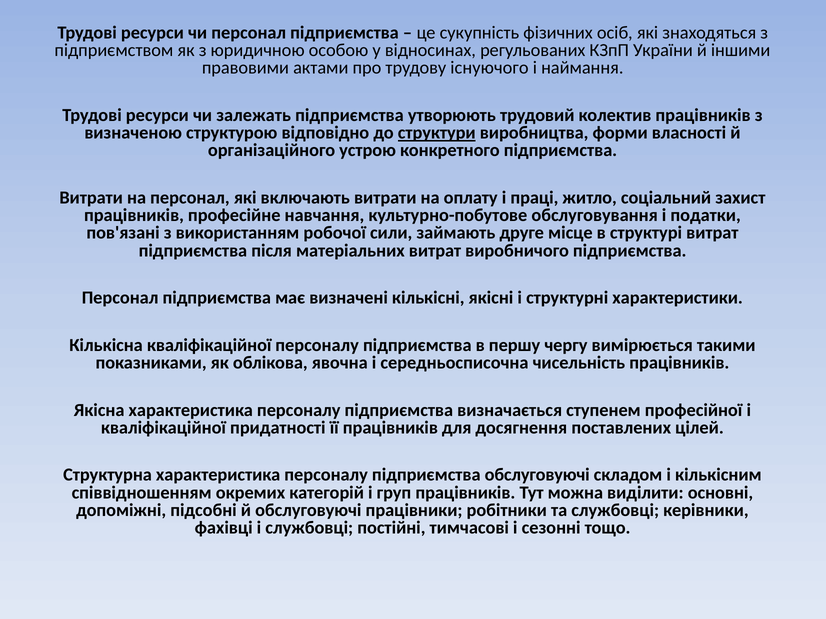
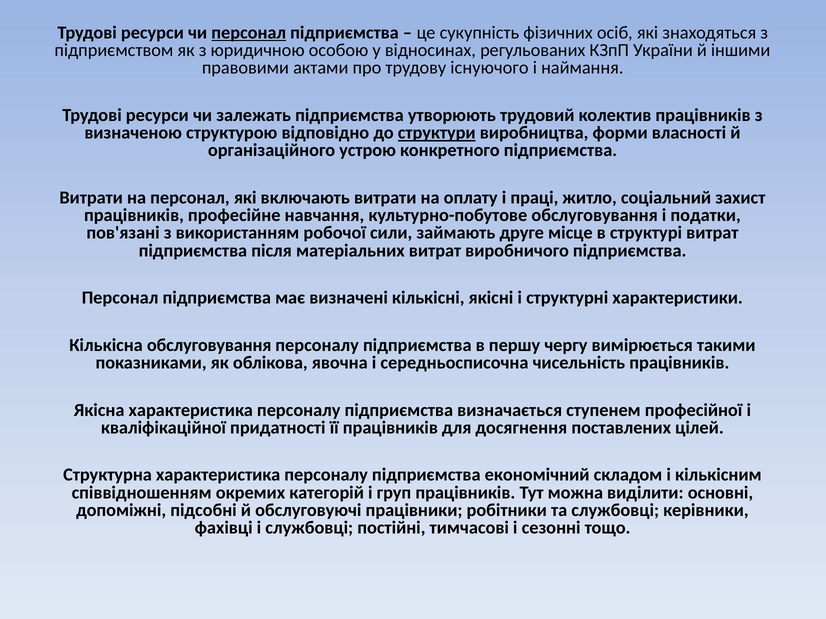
персонал underline: none -> present (249, 33)
Кількісна кваліфікаційної: кваліфікаційної -> обслуговування (209, 345)
підприємства обслуговуючі: обслуговуючі -> економічний (537, 475)
